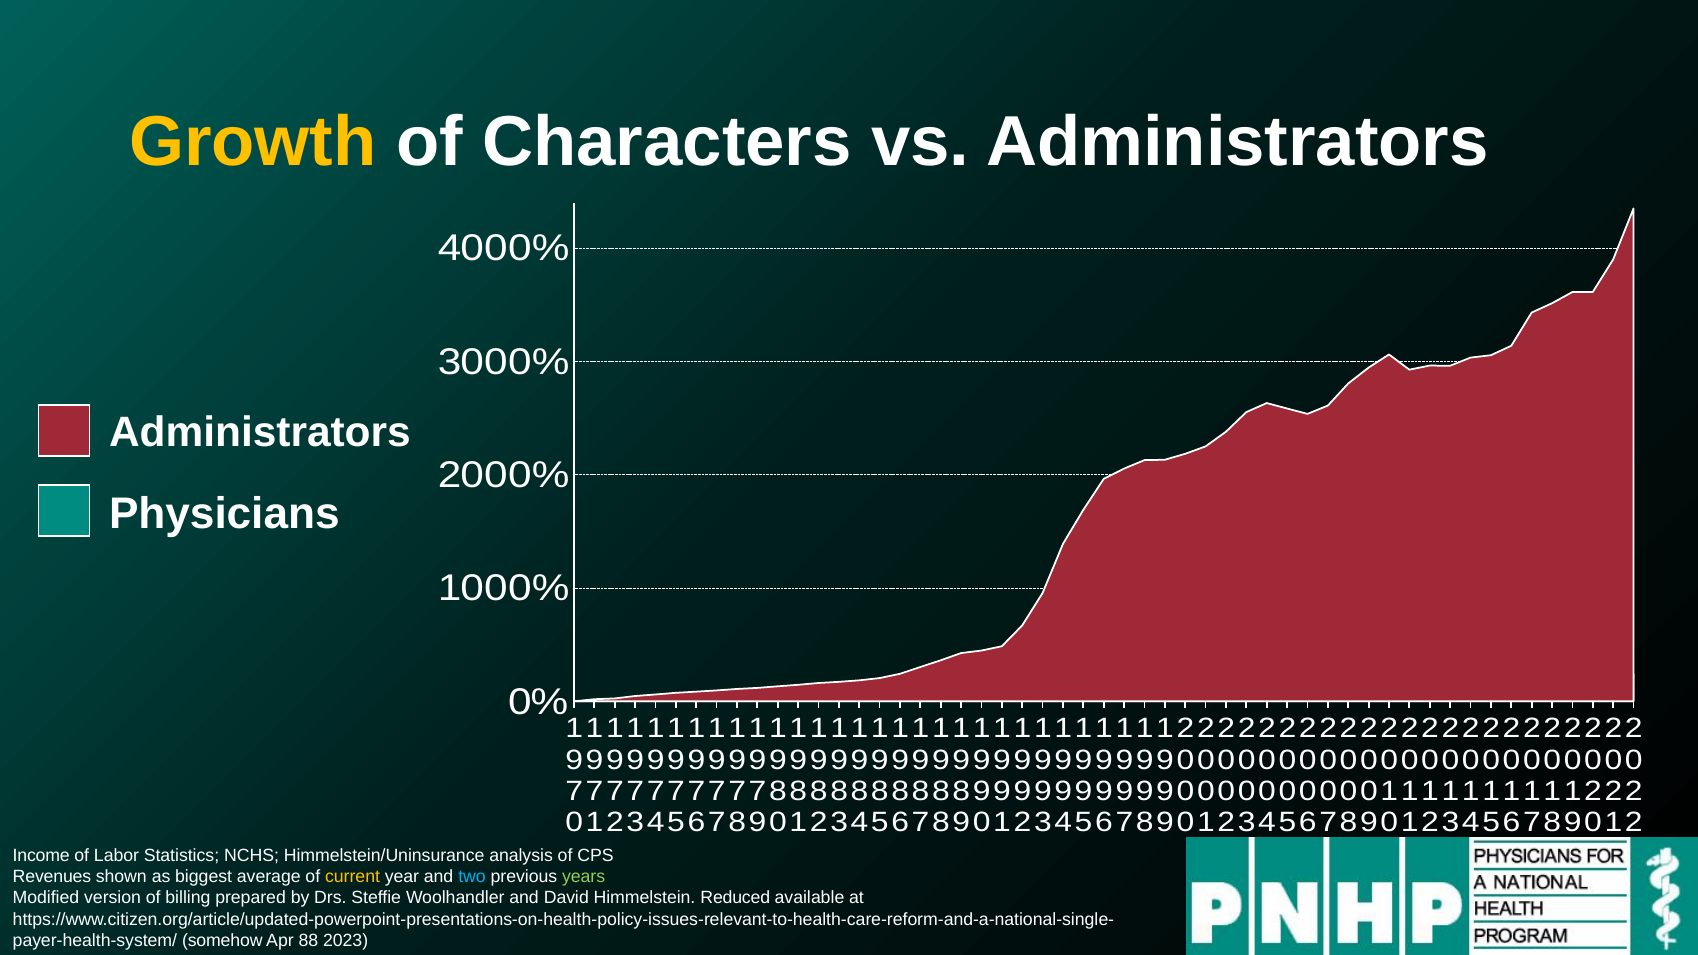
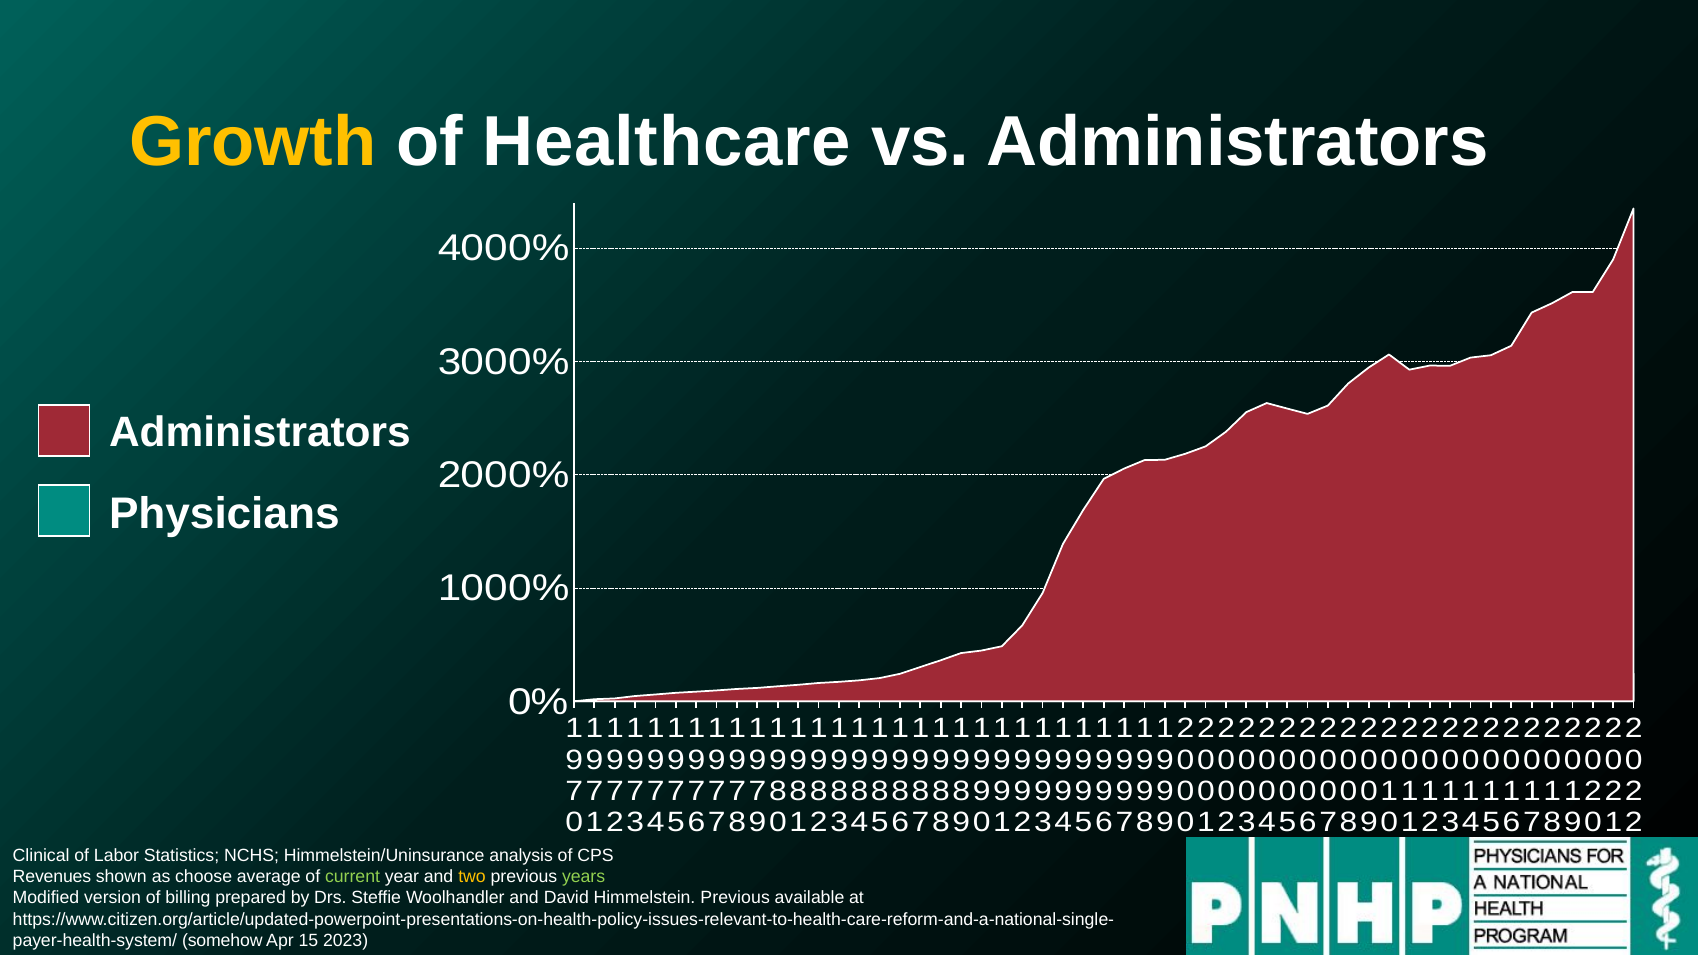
Characters: Characters -> Healthcare (667, 143)
Income: Income -> Clinical (41, 856)
biggest: biggest -> choose (204, 877)
current colour: yellow -> light green (353, 877)
two colour: light blue -> yellow (472, 877)
Himmelstein Reduced: Reduced -> Previous (735, 898)
88: 88 -> 15 (308, 940)
